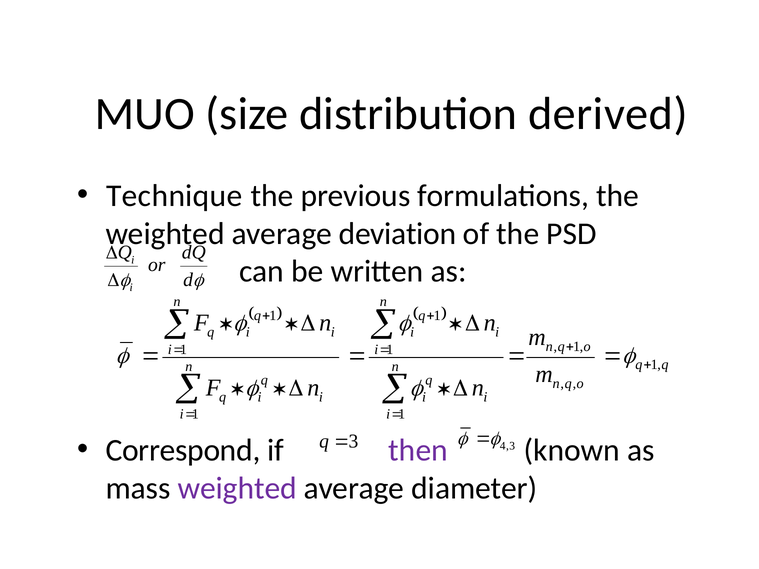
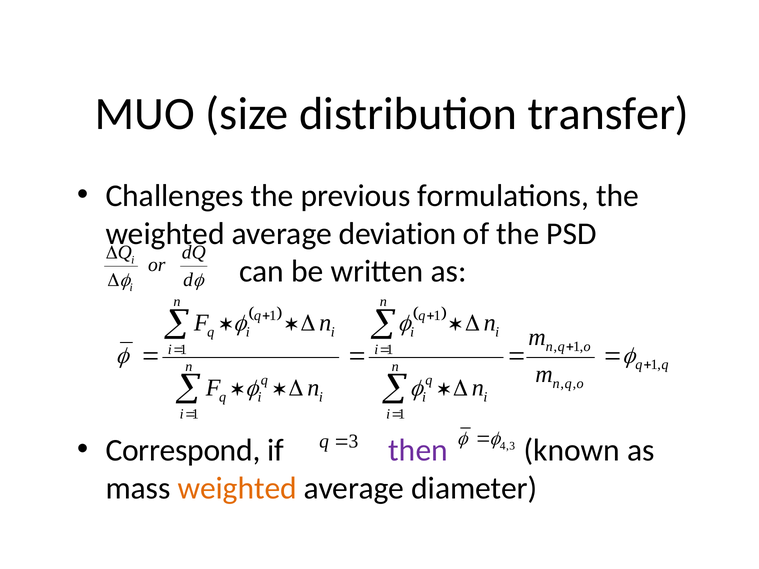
derived: derived -> transfer (608, 114)
Technique: Technique -> Challenges (175, 196)
weighted colour: purple -> orange (237, 488)
